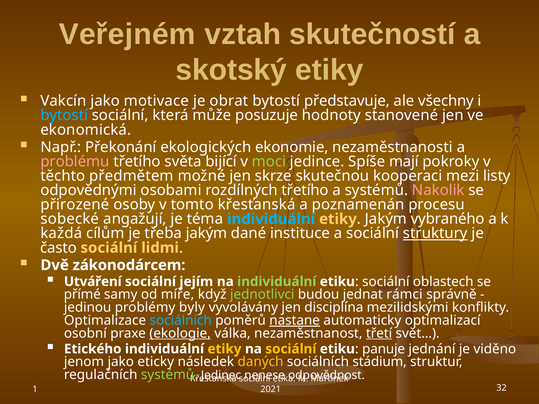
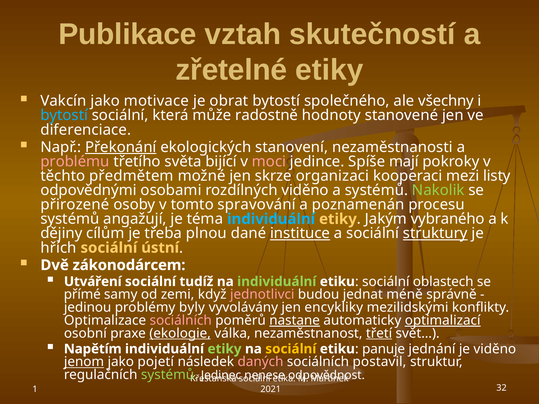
Veřejném: Veřejném -> Publikace (127, 34)
skotský: skotský -> zřetelné (231, 70)
představuje: představuje -> společného (347, 101)
posuzuje: posuzuje -> radostně (267, 115)
ekonomická: ekonomická -> diferenciace (86, 130)
Překonání underline: none -> present (121, 147)
ekonomie: ekonomie -> stanovení (292, 147)
moci colour: light green -> pink (269, 162)
skutečnou: skutečnou -> organizaci (332, 176)
rozdílných třetího: třetího -> viděno (305, 190)
Nakolik colour: pink -> light green (438, 190)
tomto křesťanská: křesťanská -> spravování (257, 205)
sobecké: sobecké -> systémů (70, 219)
každá: každá -> dějiny (61, 234)
třeba jakým: jakým -> plnou (206, 234)
instituce underline: none -> present (300, 234)
často: často -> hřích (58, 248)
lidmi: lidmi -> ústní (160, 248)
jejím: jejím -> tudíž (196, 282)
míře: míře -> zemi (178, 295)
jednotlivci colour: light green -> pink (262, 295)
rámci: rámci -> méně (405, 295)
disciplína: disciplína -> encykliky (334, 308)
sociálních colour: light blue -> pink (181, 321)
optimalizací underline: none -> present (443, 321)
Etického: Etického -> Napětím (93, 349)
etiky colour: yellow -> light green (225, 349)
jenom underline: none -> present (84, 362)
eticky: eticky -> pojetí (156, 362)
daných colour: yellow -> pink (260, 362)
stádium: stádium -> postavil (379, 362)
